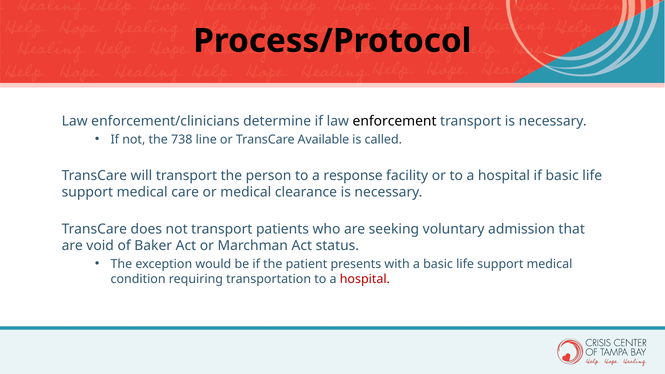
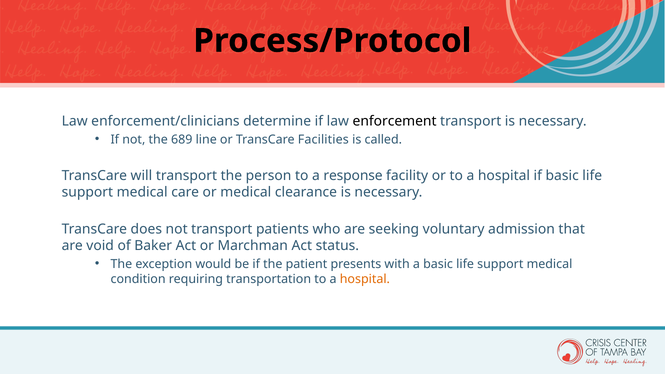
738: 738 -> 689 (182, 140)
Available: Available -> Facilities (323, 140)
hospital colour: red -> orange (365, 279)
